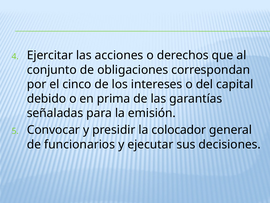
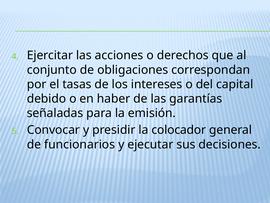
cinco: cinco -> tasas (77, 84)
prima: prima -> haber (114, 98)
